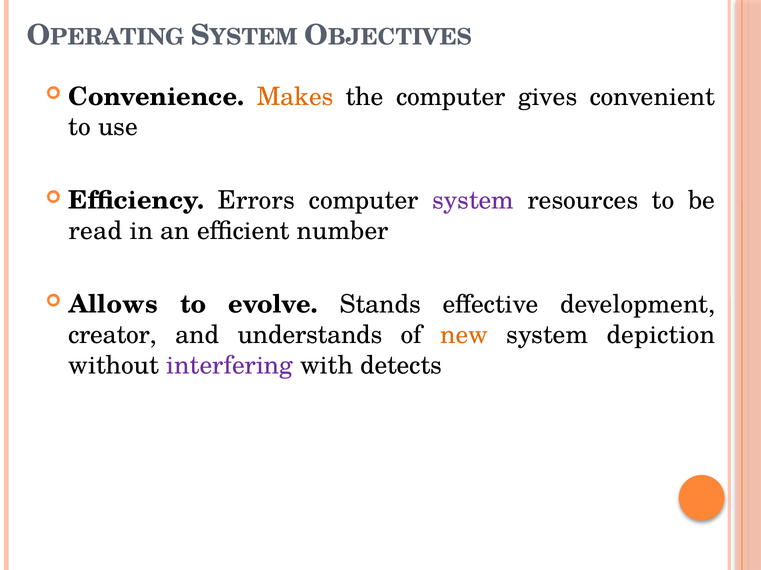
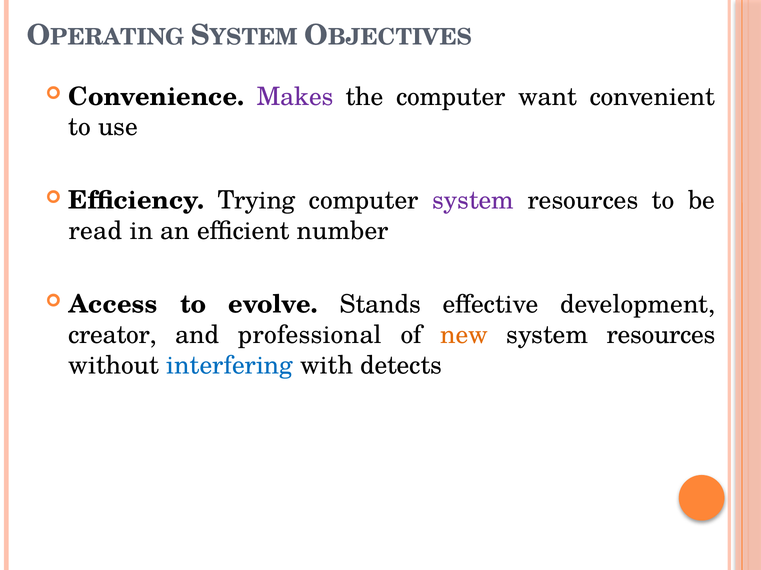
Makes colour: orange -> purple (295, 97)
gives: gives -> want (548, 97)
Errors: Errors -> Trying (257, 201)
Allows: Allows -> Access (113, 305)
understands: understands -> professional (310, 335)
depiction: depiction -> resources (661, 335)
interfering colour: purple -> blue (230, 366)
